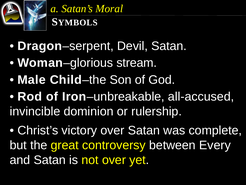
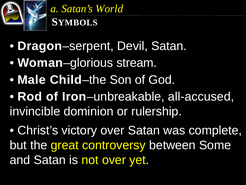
Moral: Moral -> World (109, 9)
Every: Every -> Some (215, 145)
